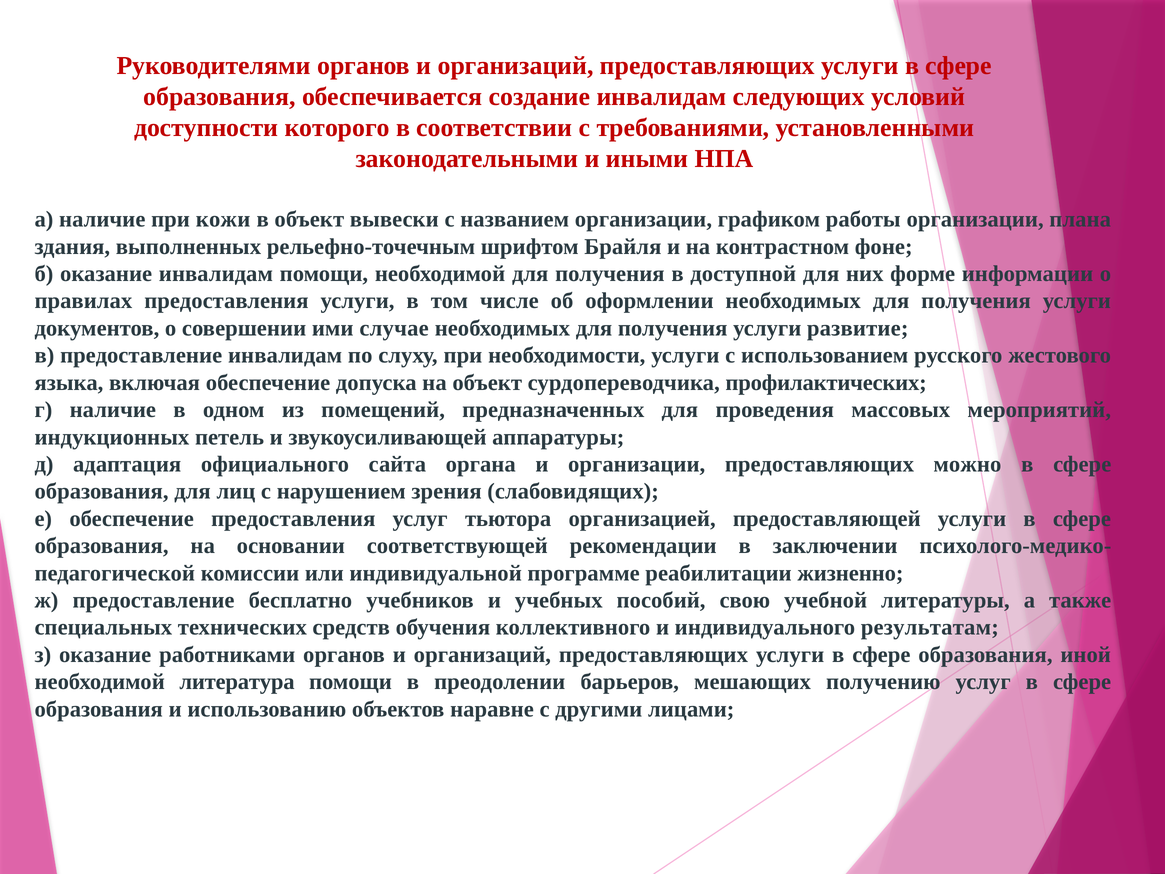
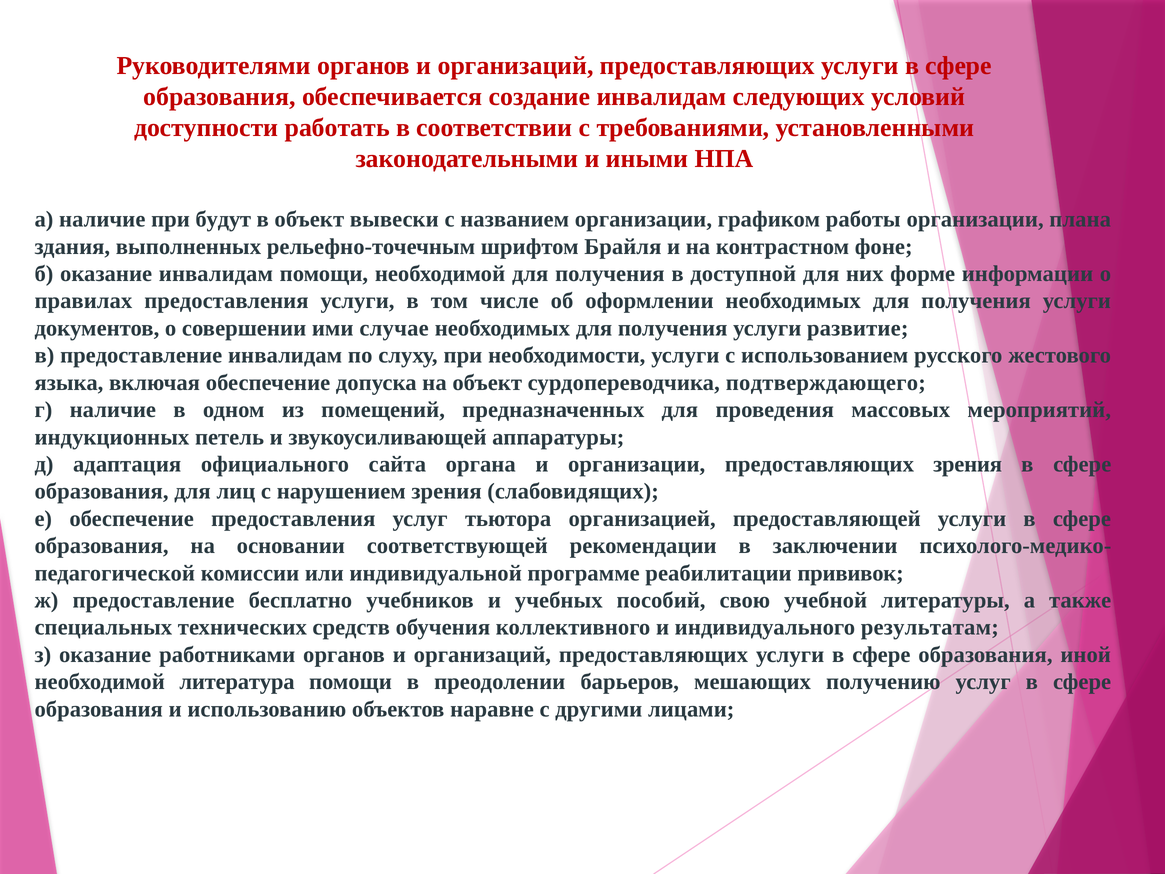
которого: которого -> работать (337, 128)
кожи: кожи -> будут (223, 219)
профилактических: профилактических -> подтверждающего (826, 383)
предоставляющих можно: можно -> зрения (968, 464)
жизненно: жизненно -> прививок (851, 573)
